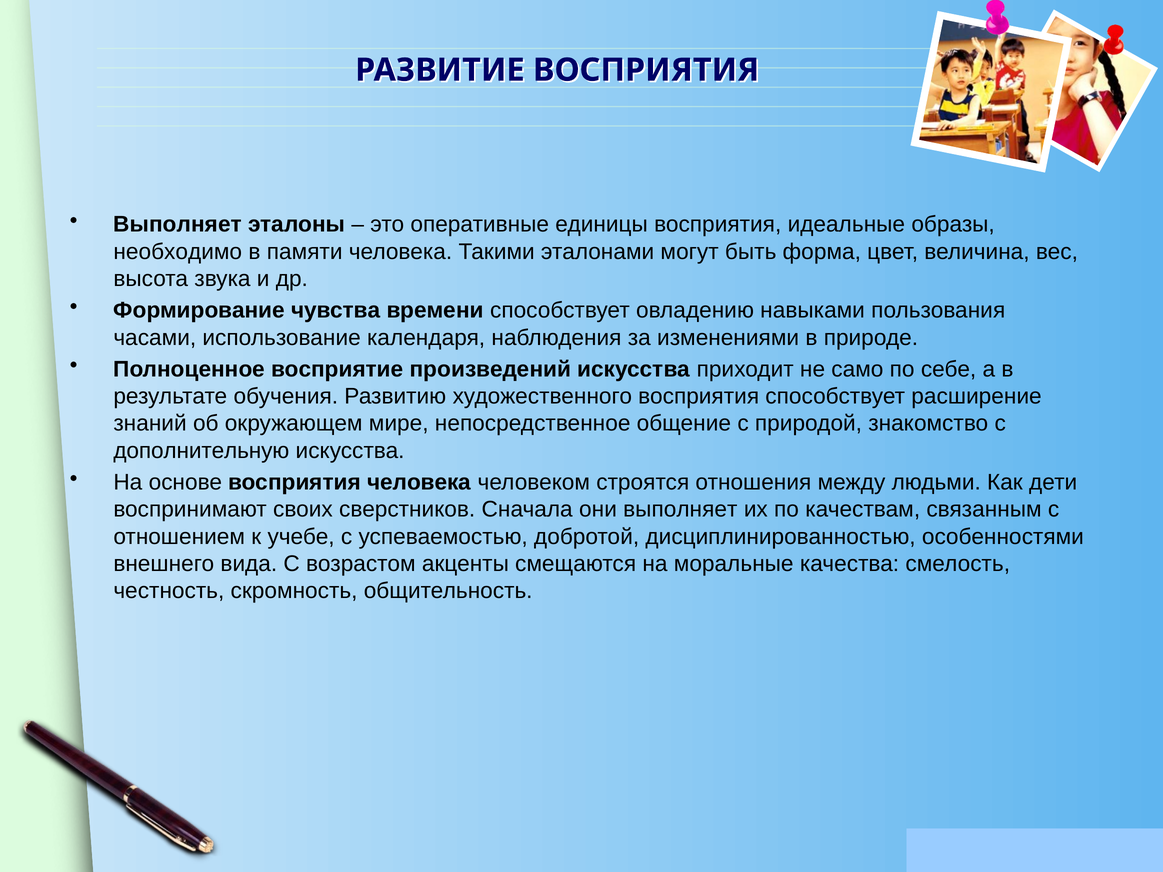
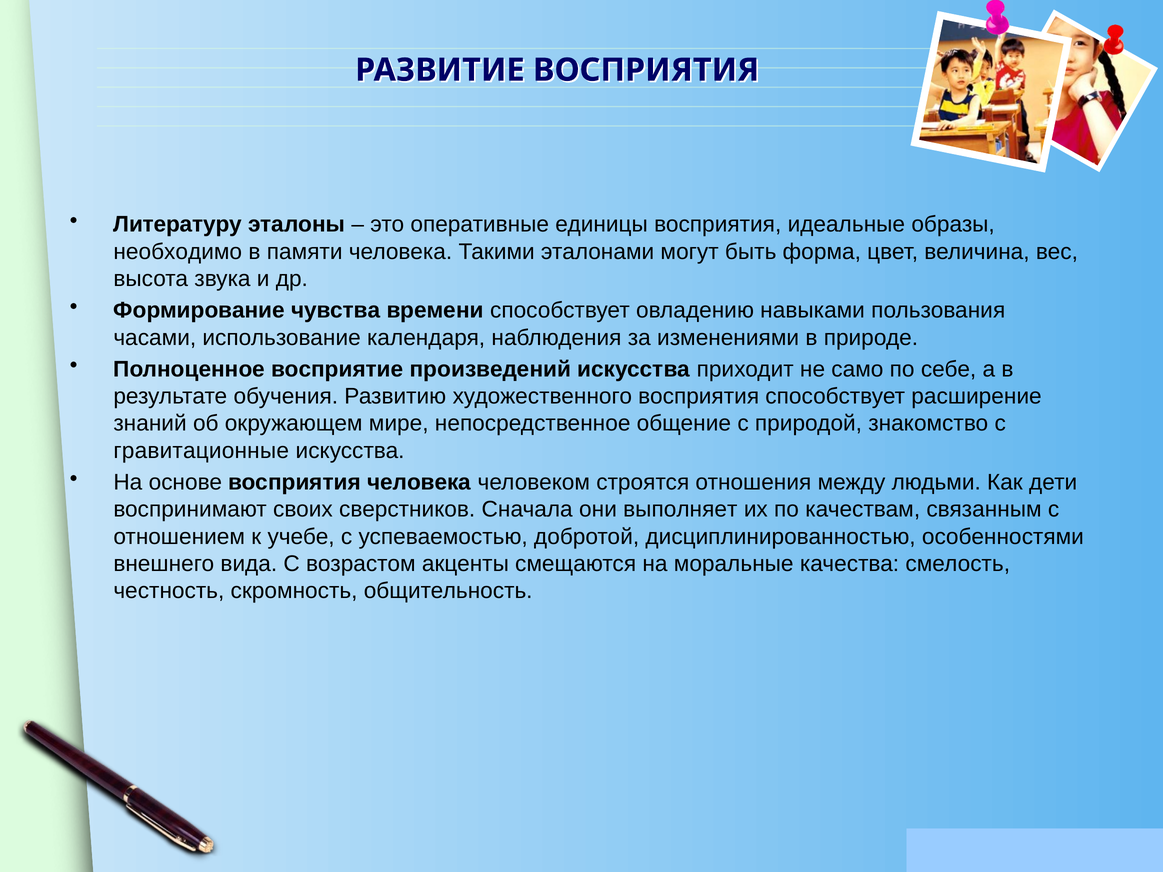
Выполняет: Выполняет -> Литературу (178, 224)
дополнительную: дополнительную -> гравитационные (201, 451)
